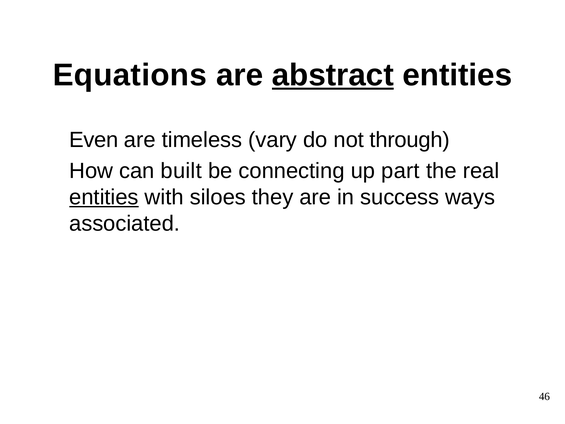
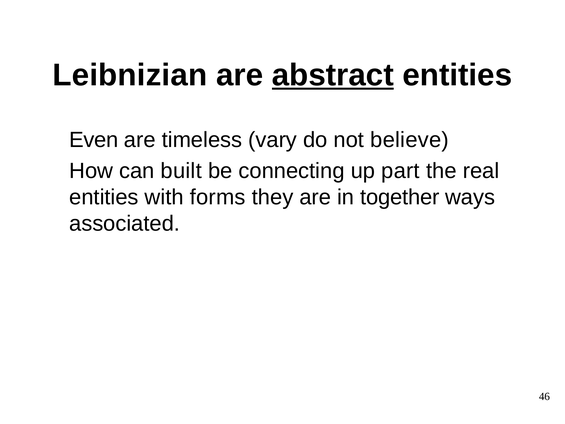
Equations: Equations -> Leibnizian (130, 75)
through: through -> believe (410, 140)
entities underline: present -> none (104, 197)
siloes: siloes -> forms (218, 197)
success: success -> together (400, 197)
